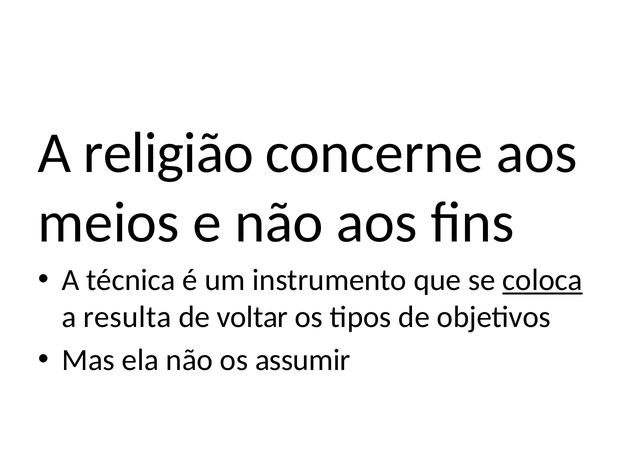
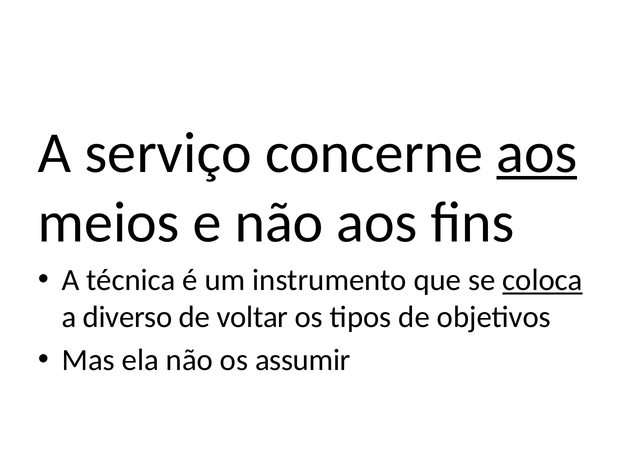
religião: religião -> serviço (168, 153)
aos underline: none -> present (537, 153)
resulta: resulta -> diverso (128, 317)
